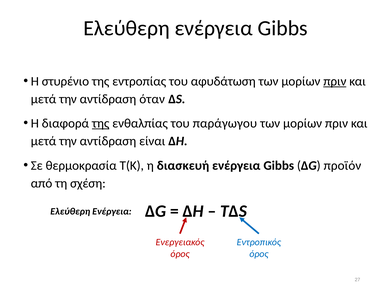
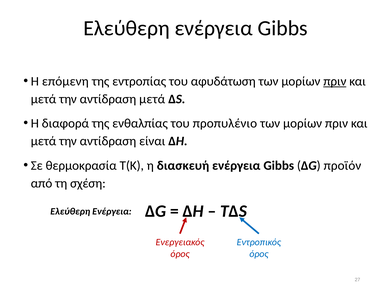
στυρένιο: στυρένιο -> επόμενη (65, 81)
αντίδραση όταν: όταν -> μετά (152, 99)
της underline: present -> none (101, 123)
παράγωγου: παράγωγου -> προπυλένιο (225, 123)
